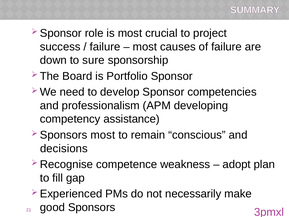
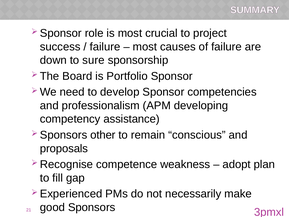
Sponsors most: most -> other (103, 135)
decisions: decisions -> proposals (64, 148)
